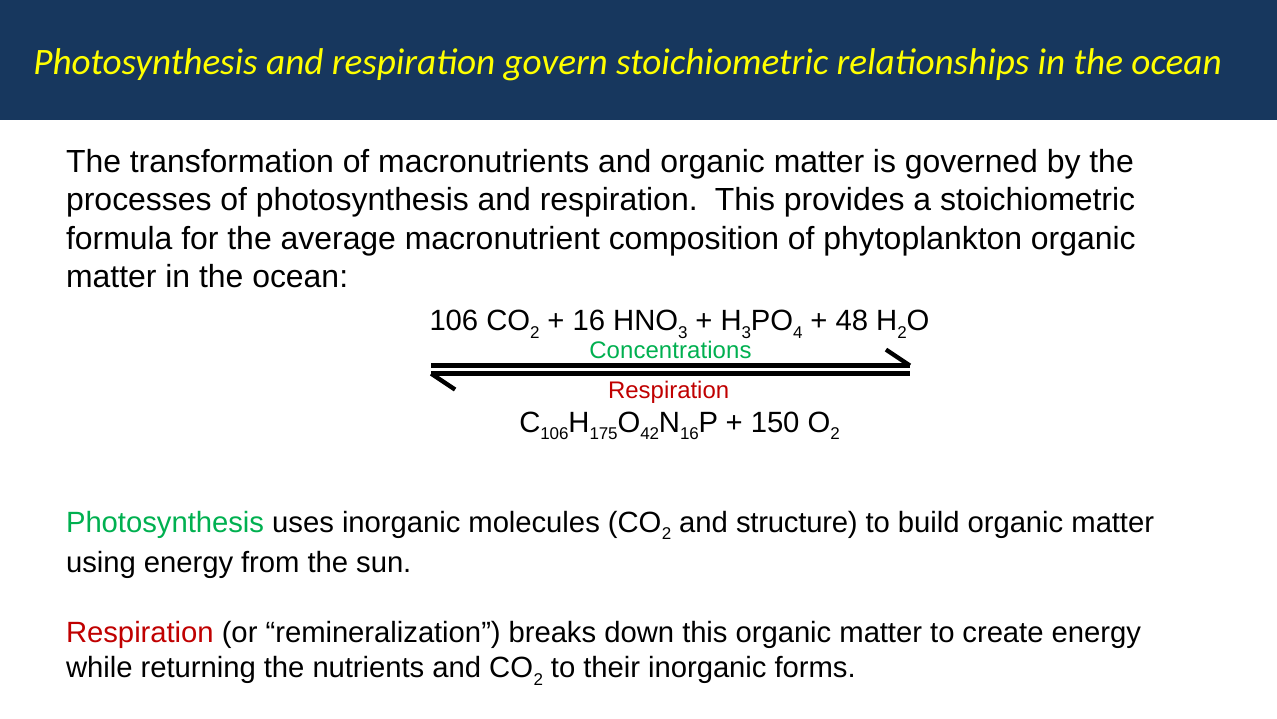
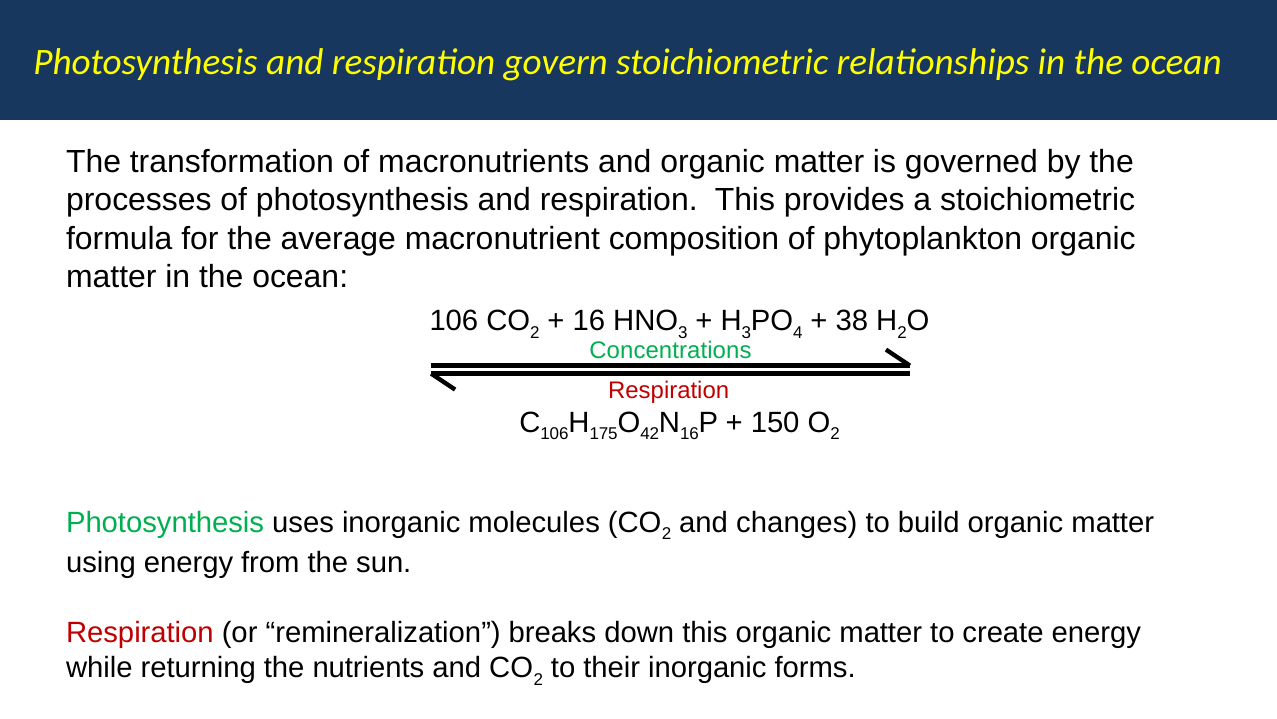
48: 48 -> 38 (852, 321)
structure: structure -> changes (797, 522)
